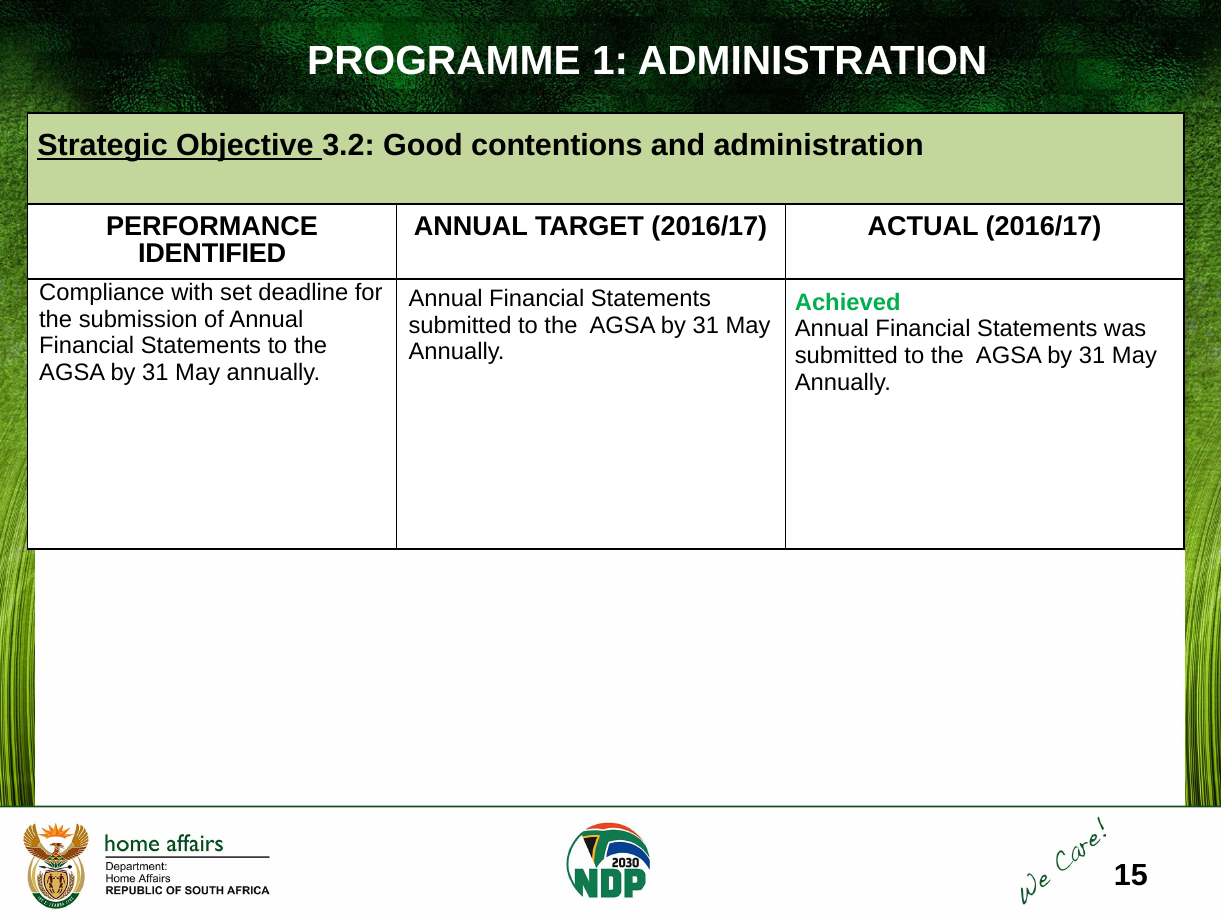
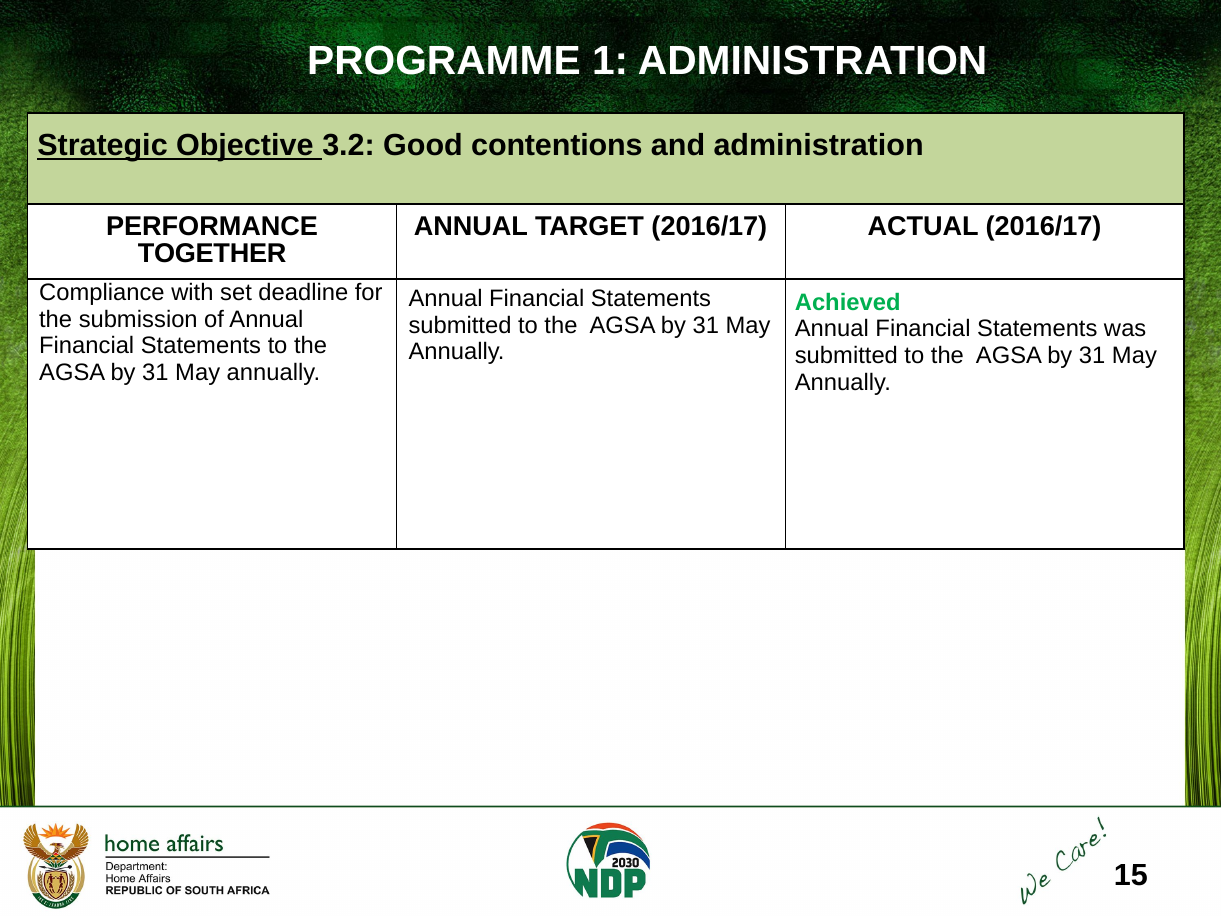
IDENTIFIED: IDENTIFIED -> TOGETHER (212, 253)
